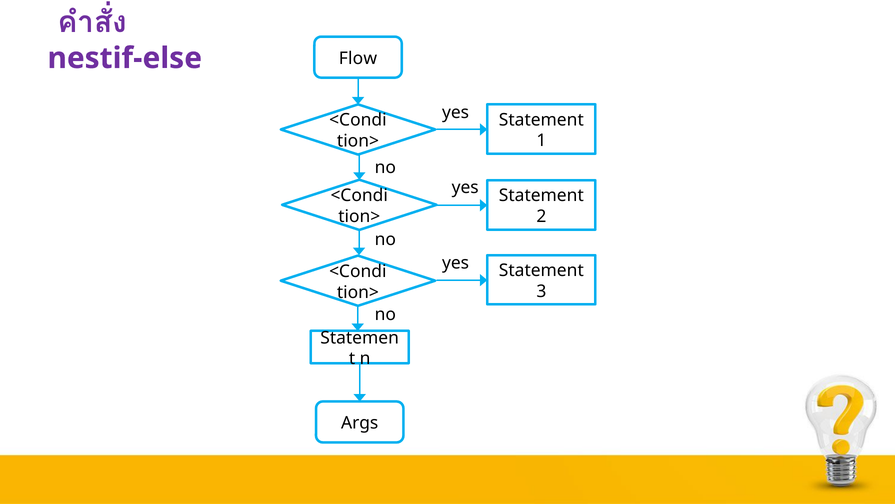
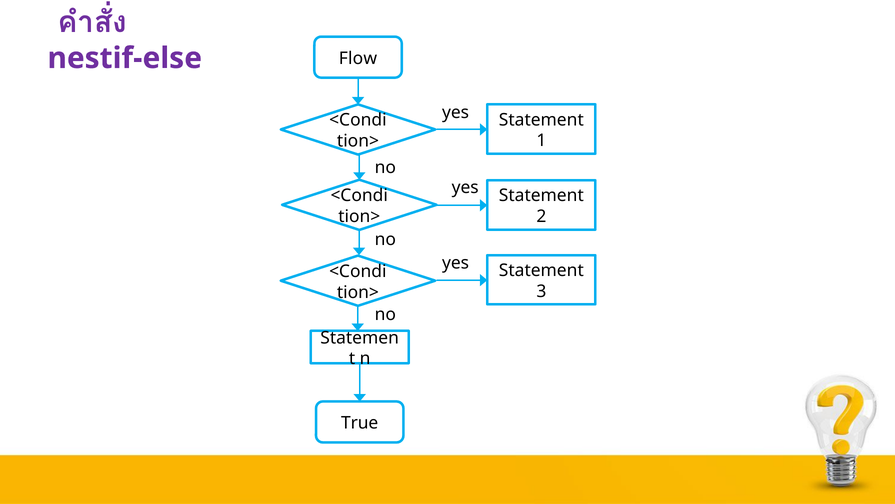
Args: Args -> True (360, 423)
